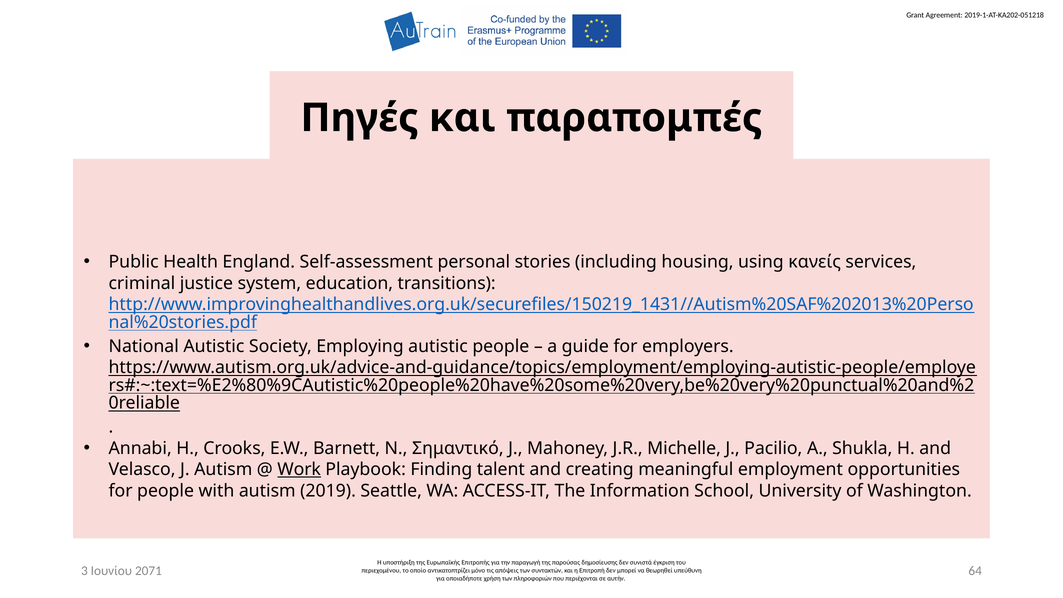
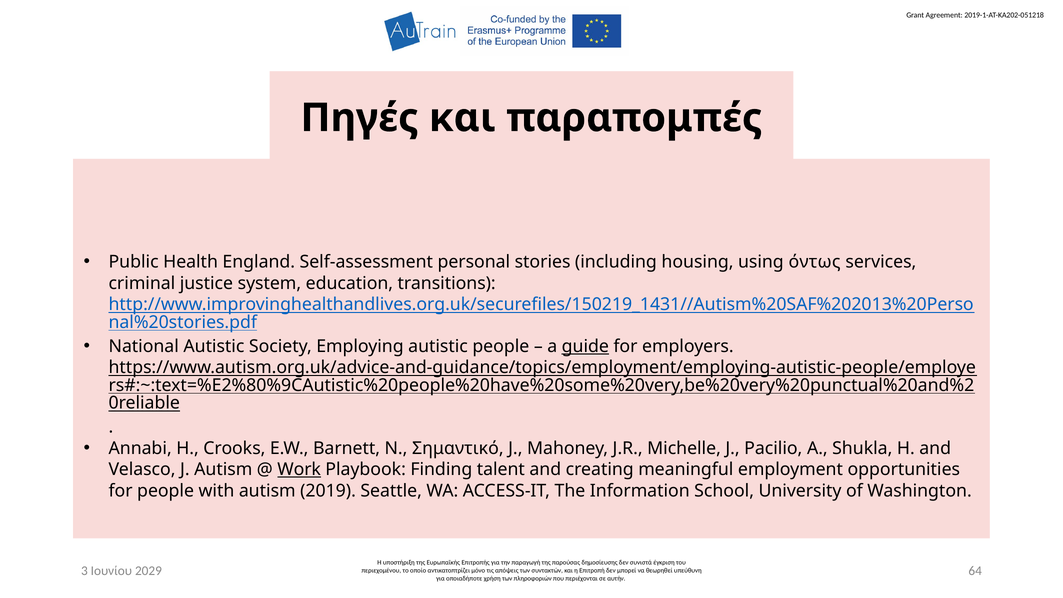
κανείς: κανείς -> όντως (815, 262)
guide underline: none -> present (585, 346)
2071: 2071 -> 2029 (148, 571)
